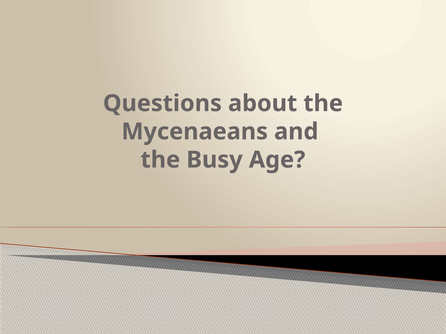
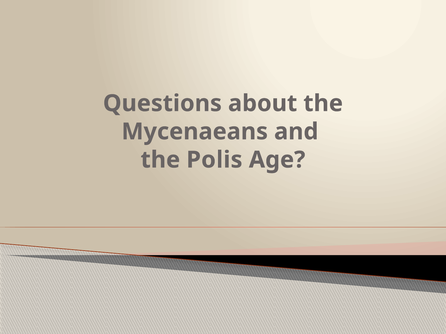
Busy: Busy -> Polis (214, 160)
